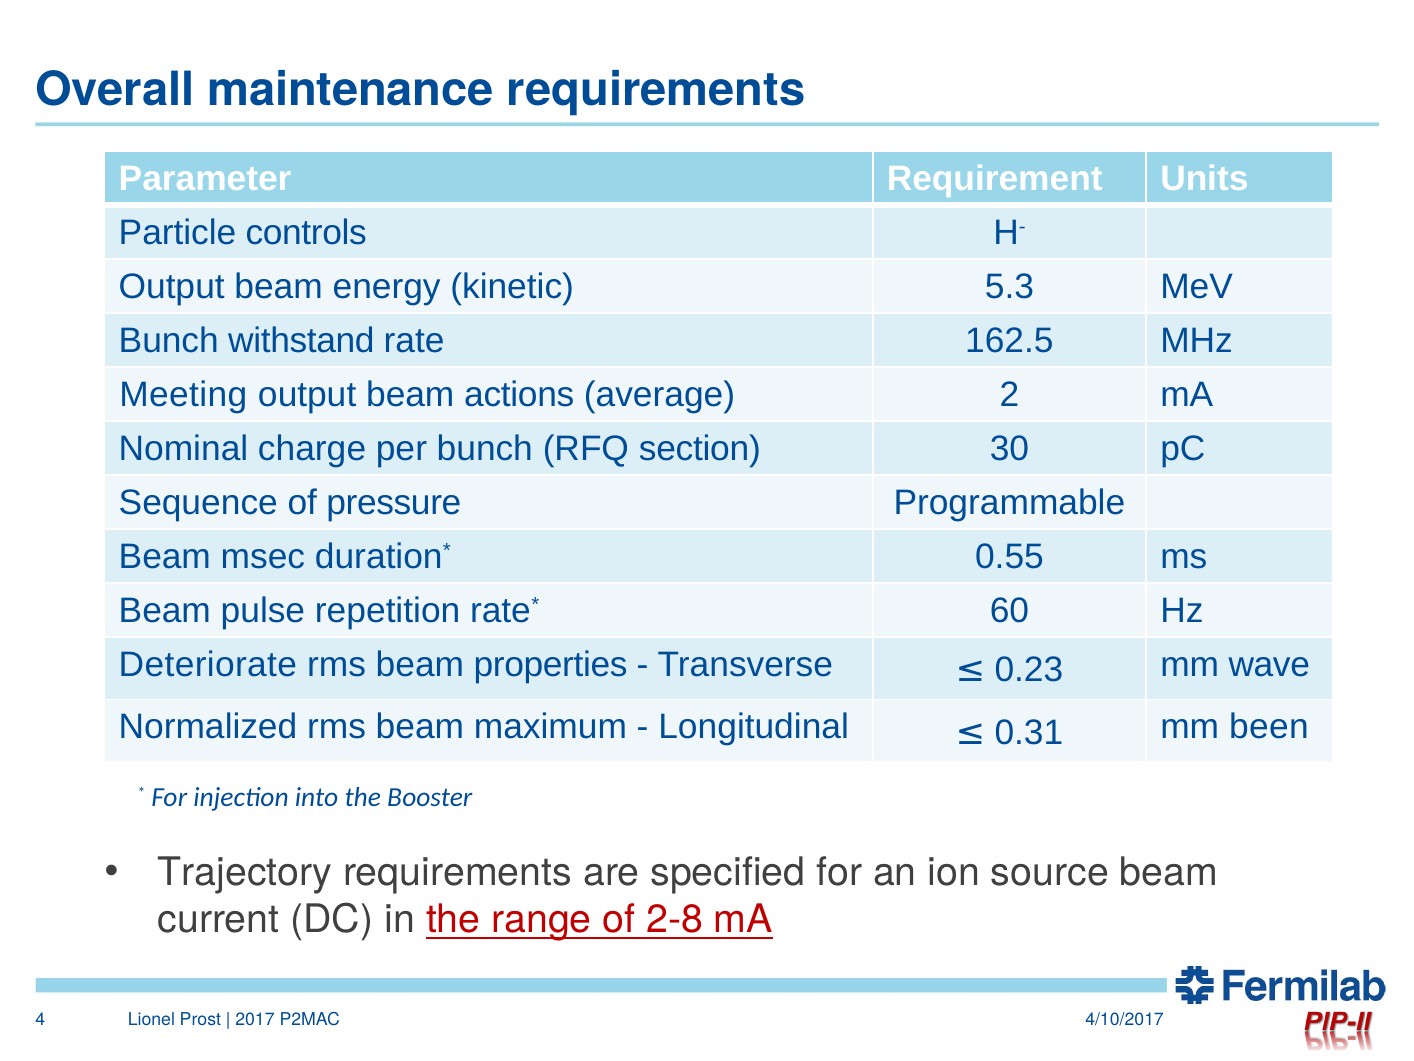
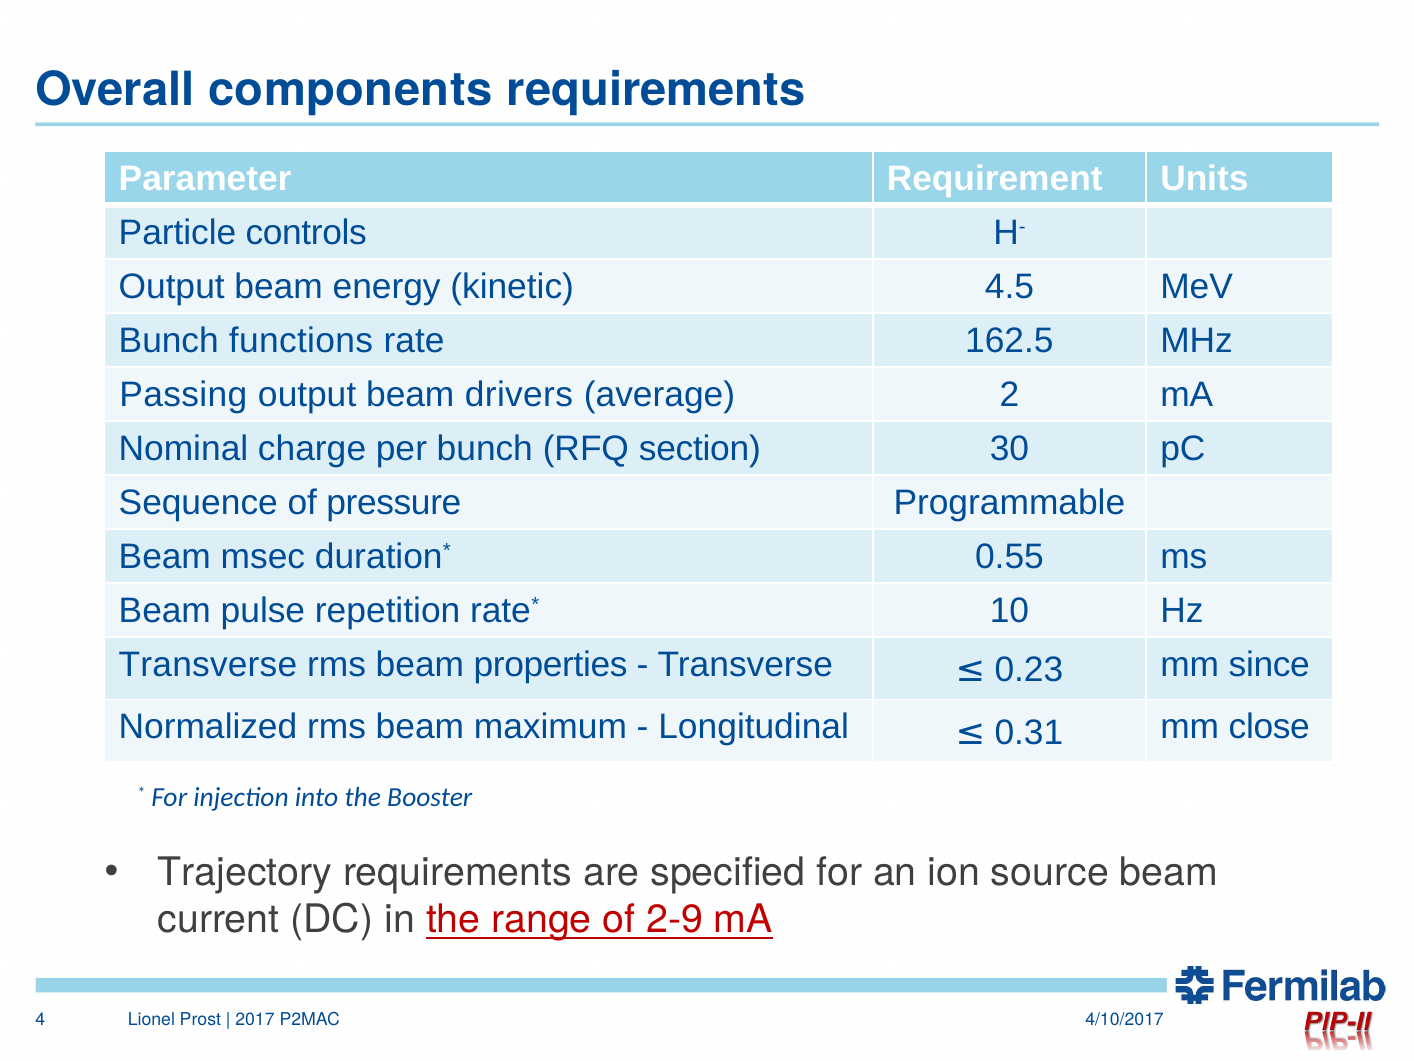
maintenance: maintenance -> components (350, 90)
5.3: 5.3 -> 4.5 (1009, 286)
withstand: withstand -> functions (301, 340)
Meeting: Meeting -> Passing (183, 394)
actions: actions -> drivers (519, 394)
60: 60 -> 10 (1009, 610)
Deteriorate: Deteriorate -> Transverse (208, 664)
wave: wave -> since (1269, 664)
been: been -> close (1269, 727)
2-8: 2-8 -> 2-9 (675, 919)
